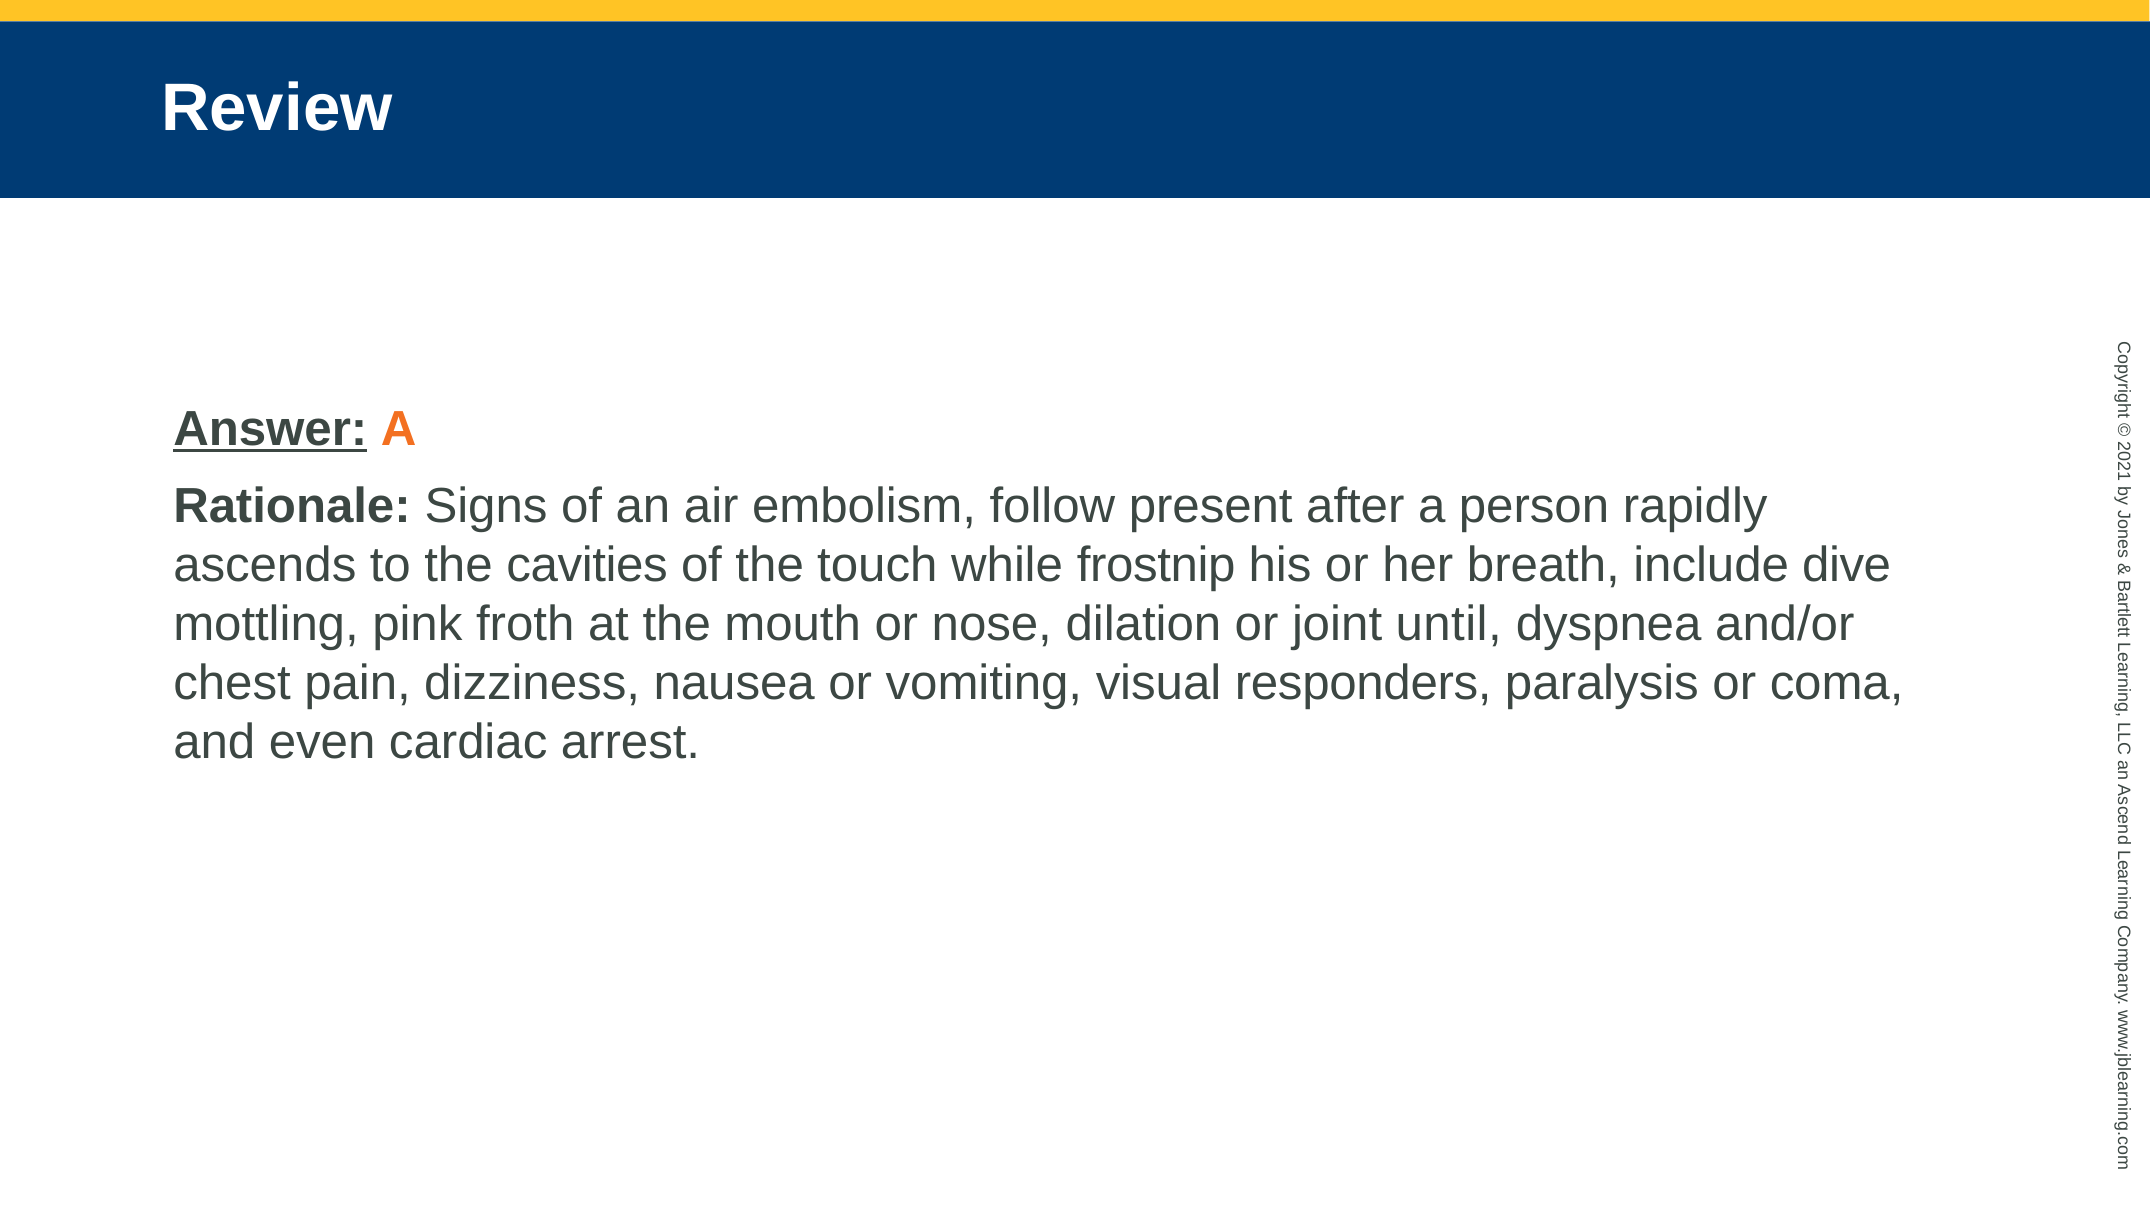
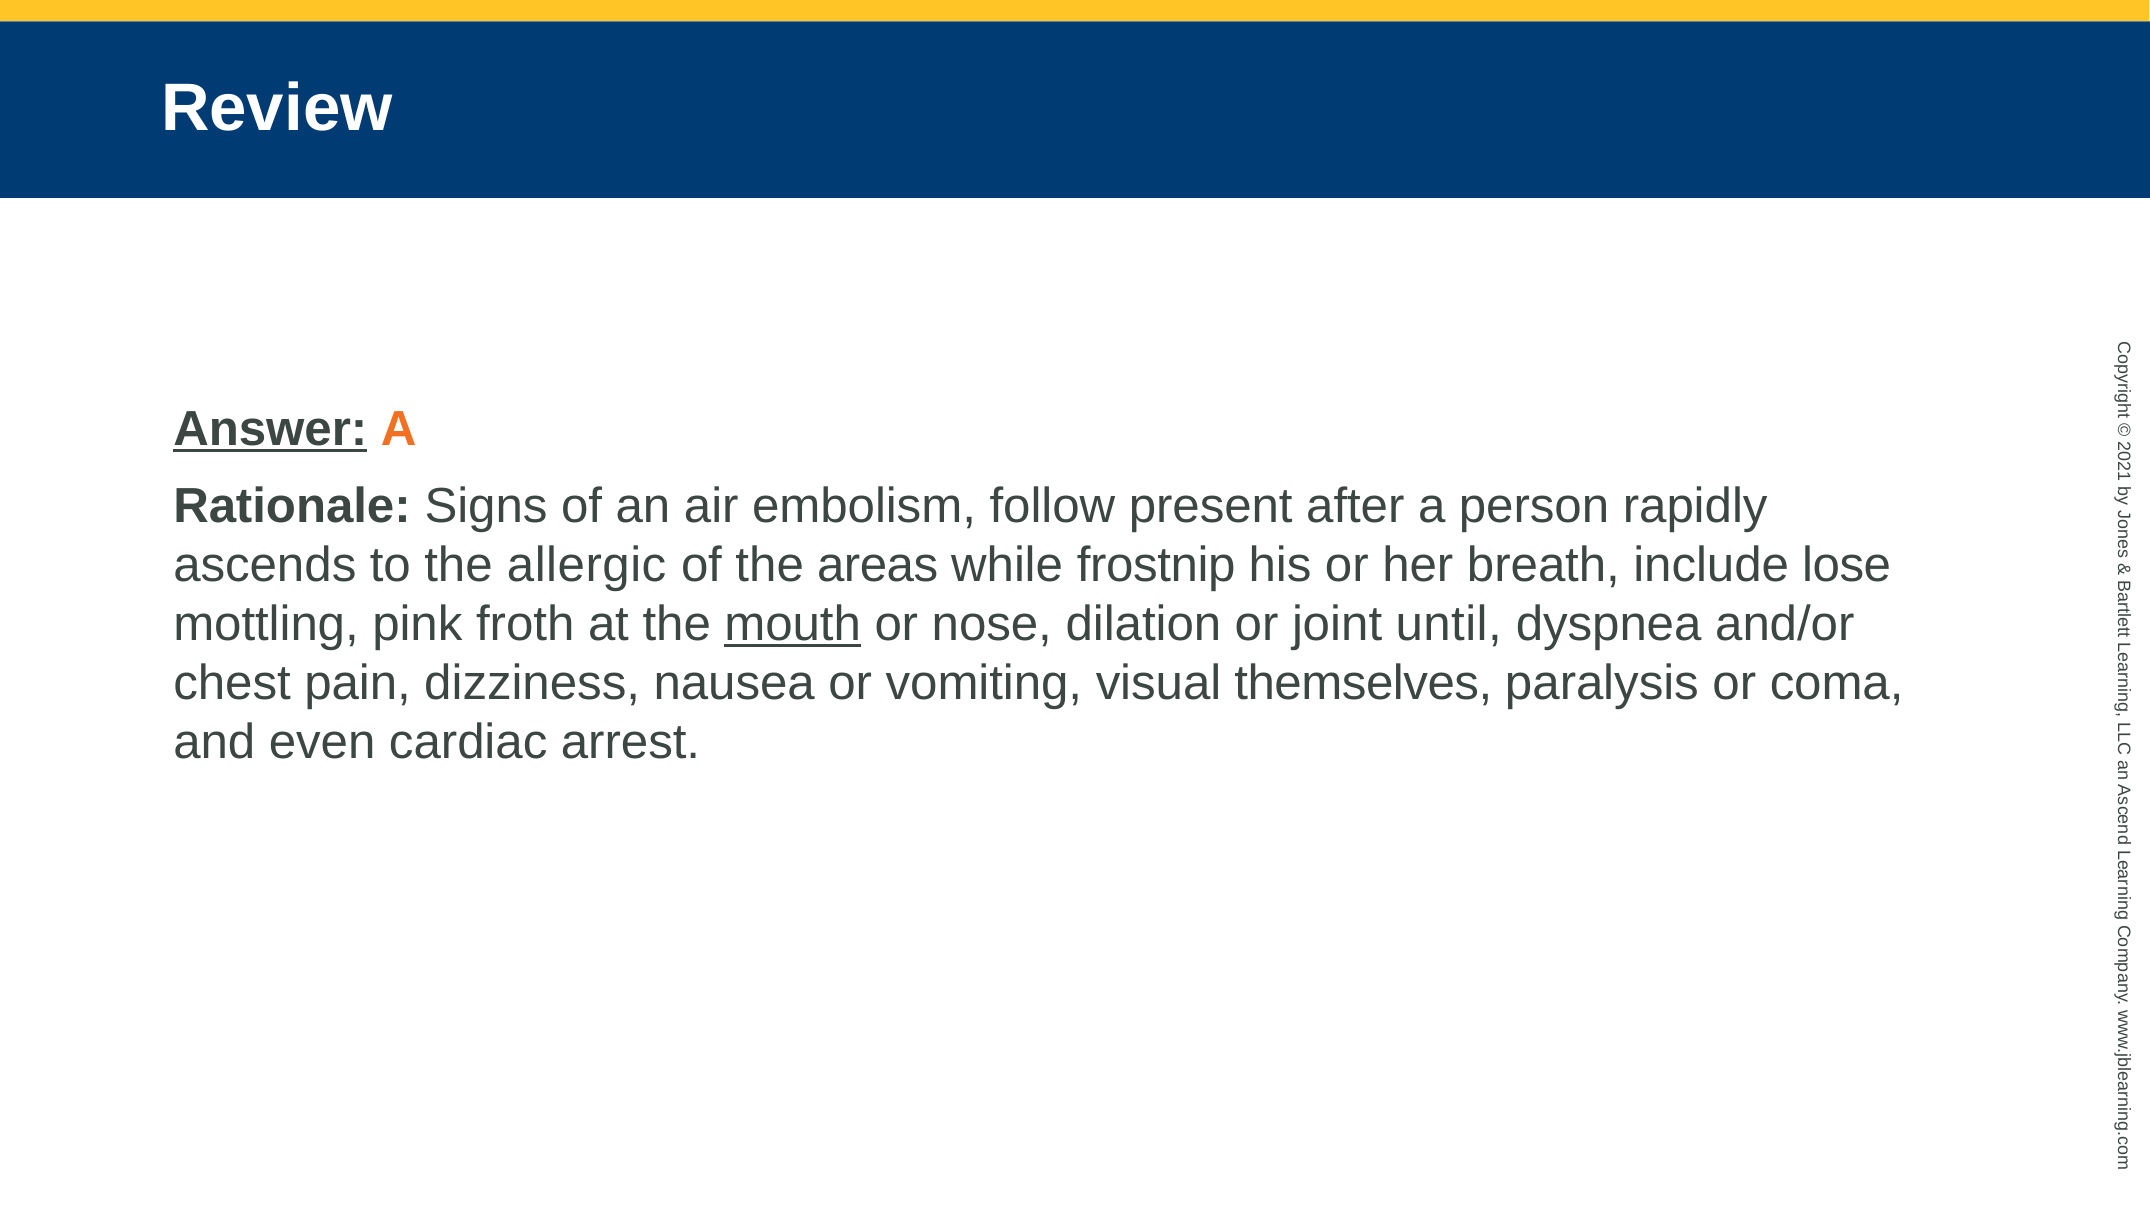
cavities: cavities -> allergic (587, 565)
touch: touch -> areas (878, 565)
dive: dive -> lose (1847, 565)
mouth underline: none -> present (793, 624)
responders: responders -> themselves (1363, 683)
